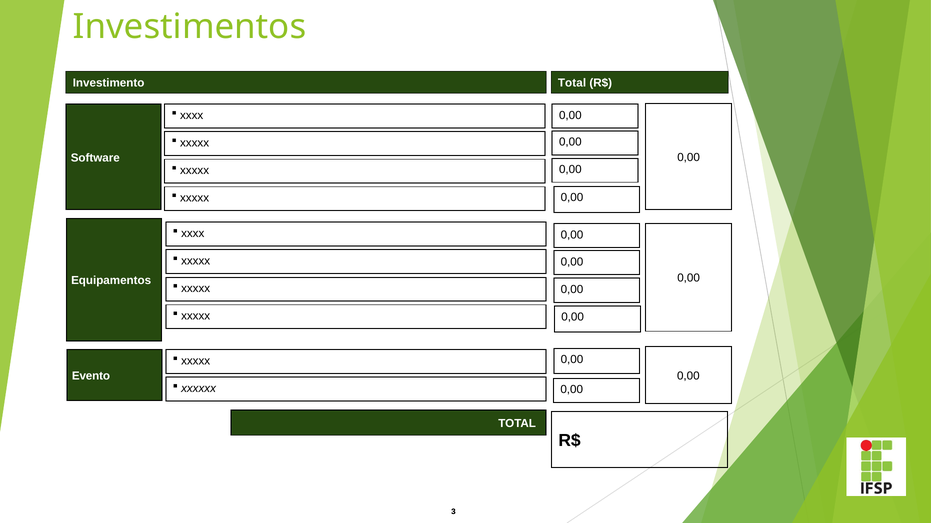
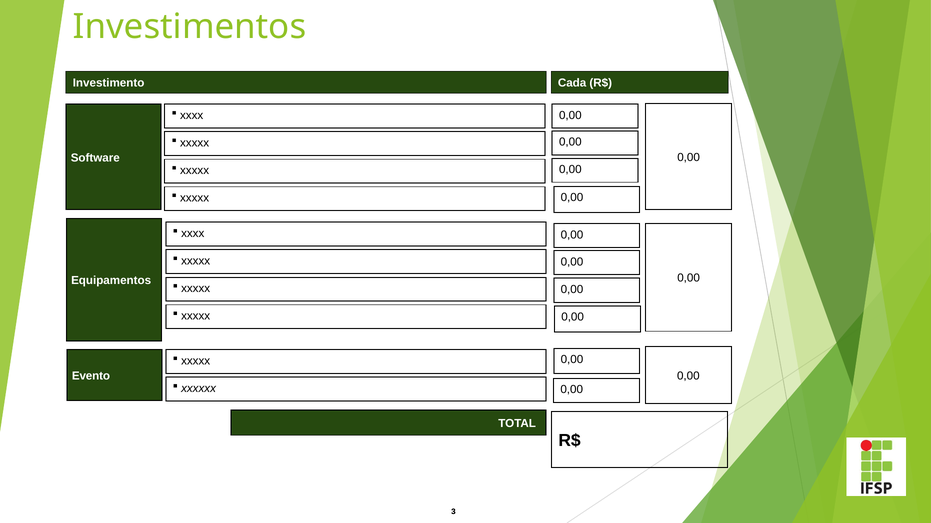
Investimento Total: Total -> Cada (572, 83)
